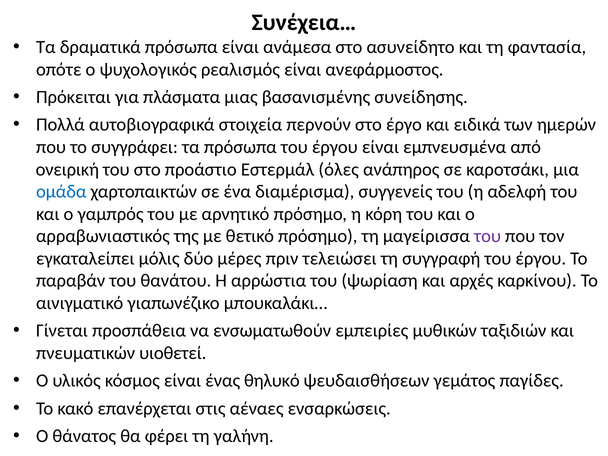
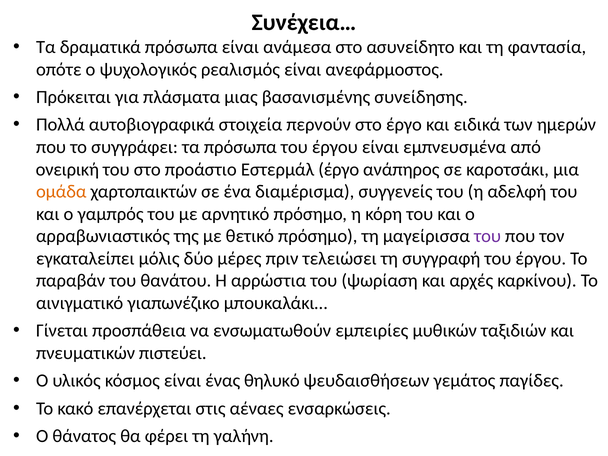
Εστερμάλ όλες: όλες -> έργο (339, 169)
ομάδα colour: blue -> orange (61, 192)
υιοθετεί: υιοθετεί -> πιστεύει (173, 353)
